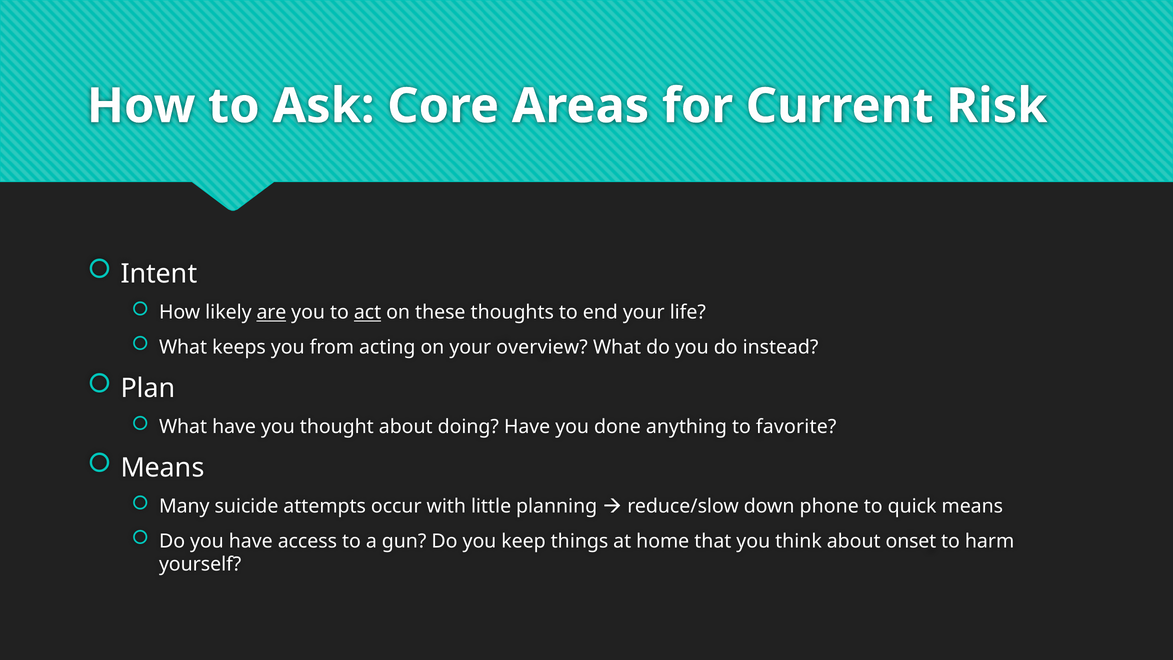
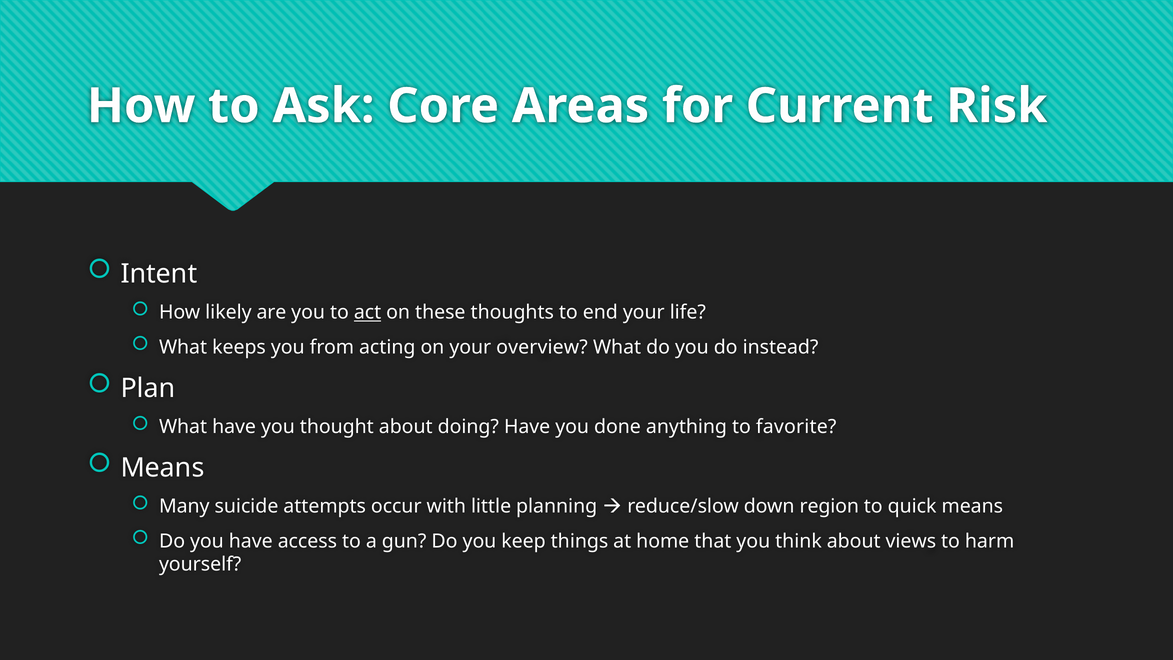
are underline: present -> none (271, 312)
phone: phone -> region (829, 506)
onset: onset -> views (911, 541)
